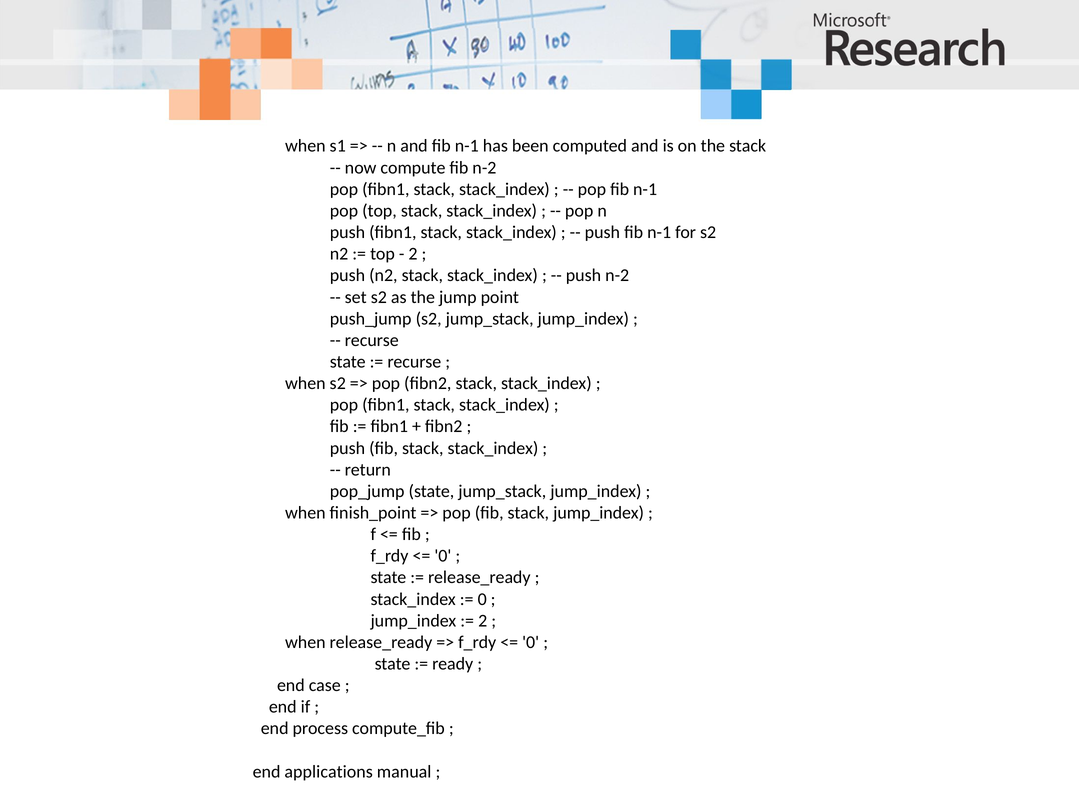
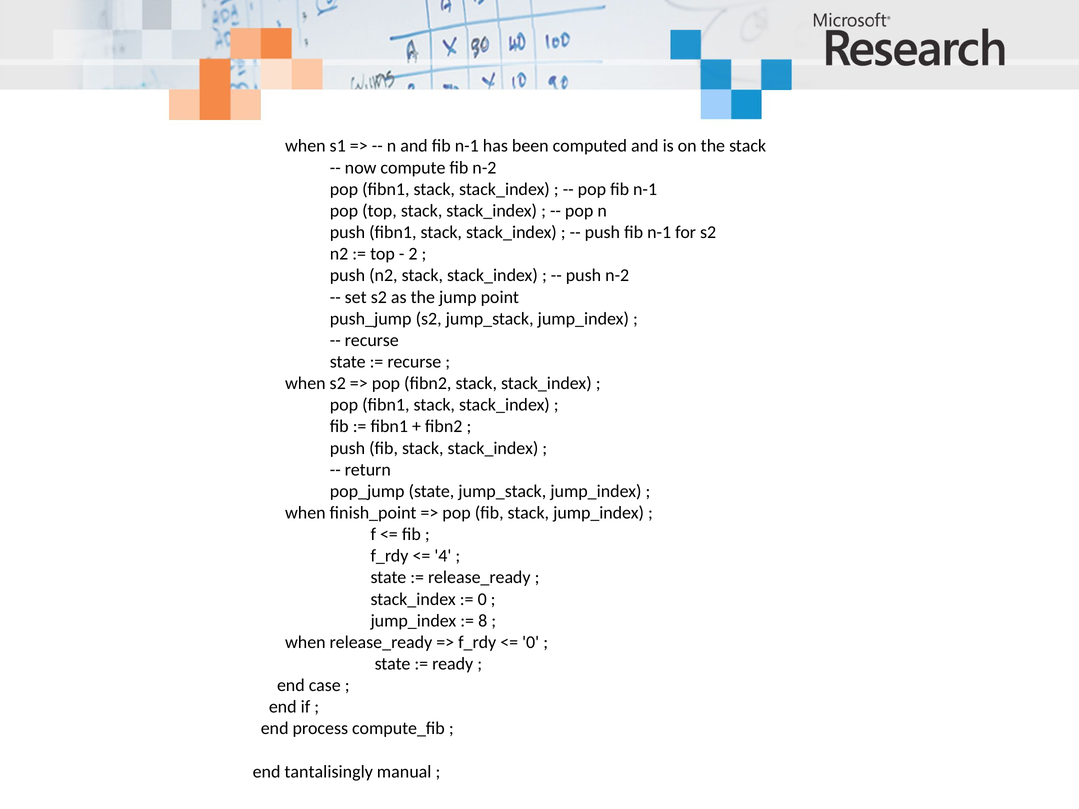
0: 0 -> 4 (443, 556)
2: 2 -> 8 (483, 621)
applications: applications -> tantalisingly (329, 772)
